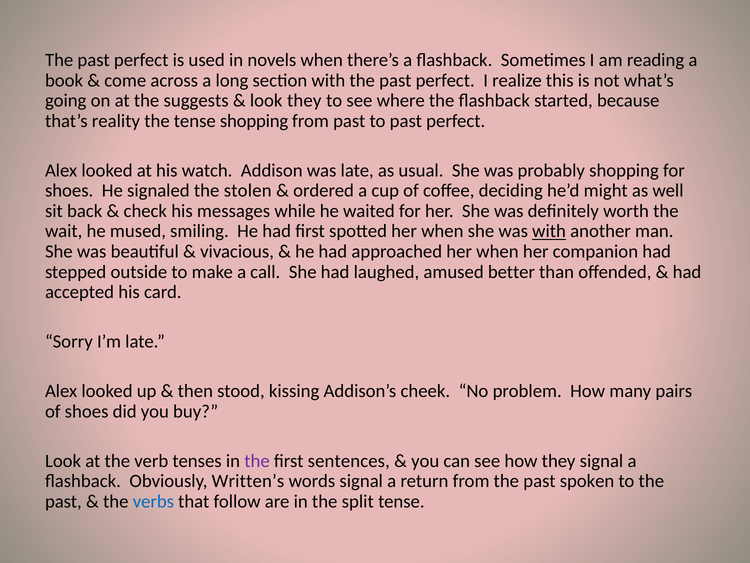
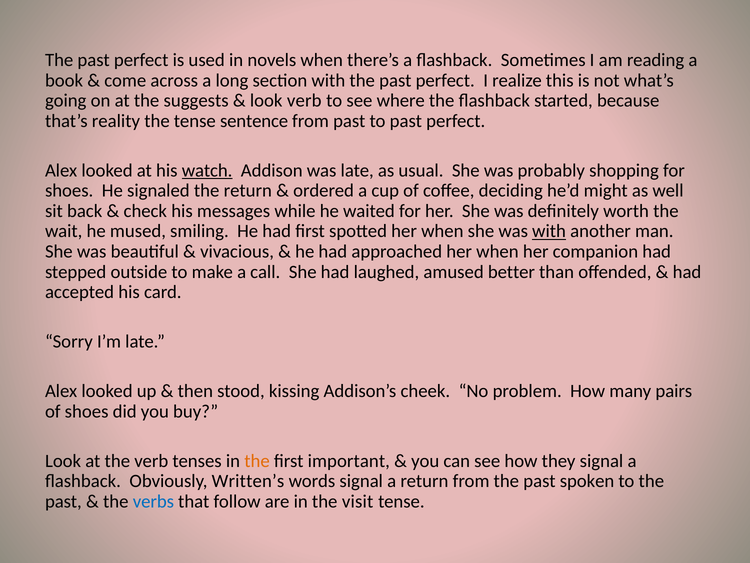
look they: they -> verb (304, 101)
tense shopping: shopping -> sentence (254, 121)
watch underline: none -> present (207, 170)
the stolen: stolen -> return (248, 191)
the colour: purple -> orange (257, 461)
sentences: sentences -> important (349, 461)
split: split -> visit (358, 501)
